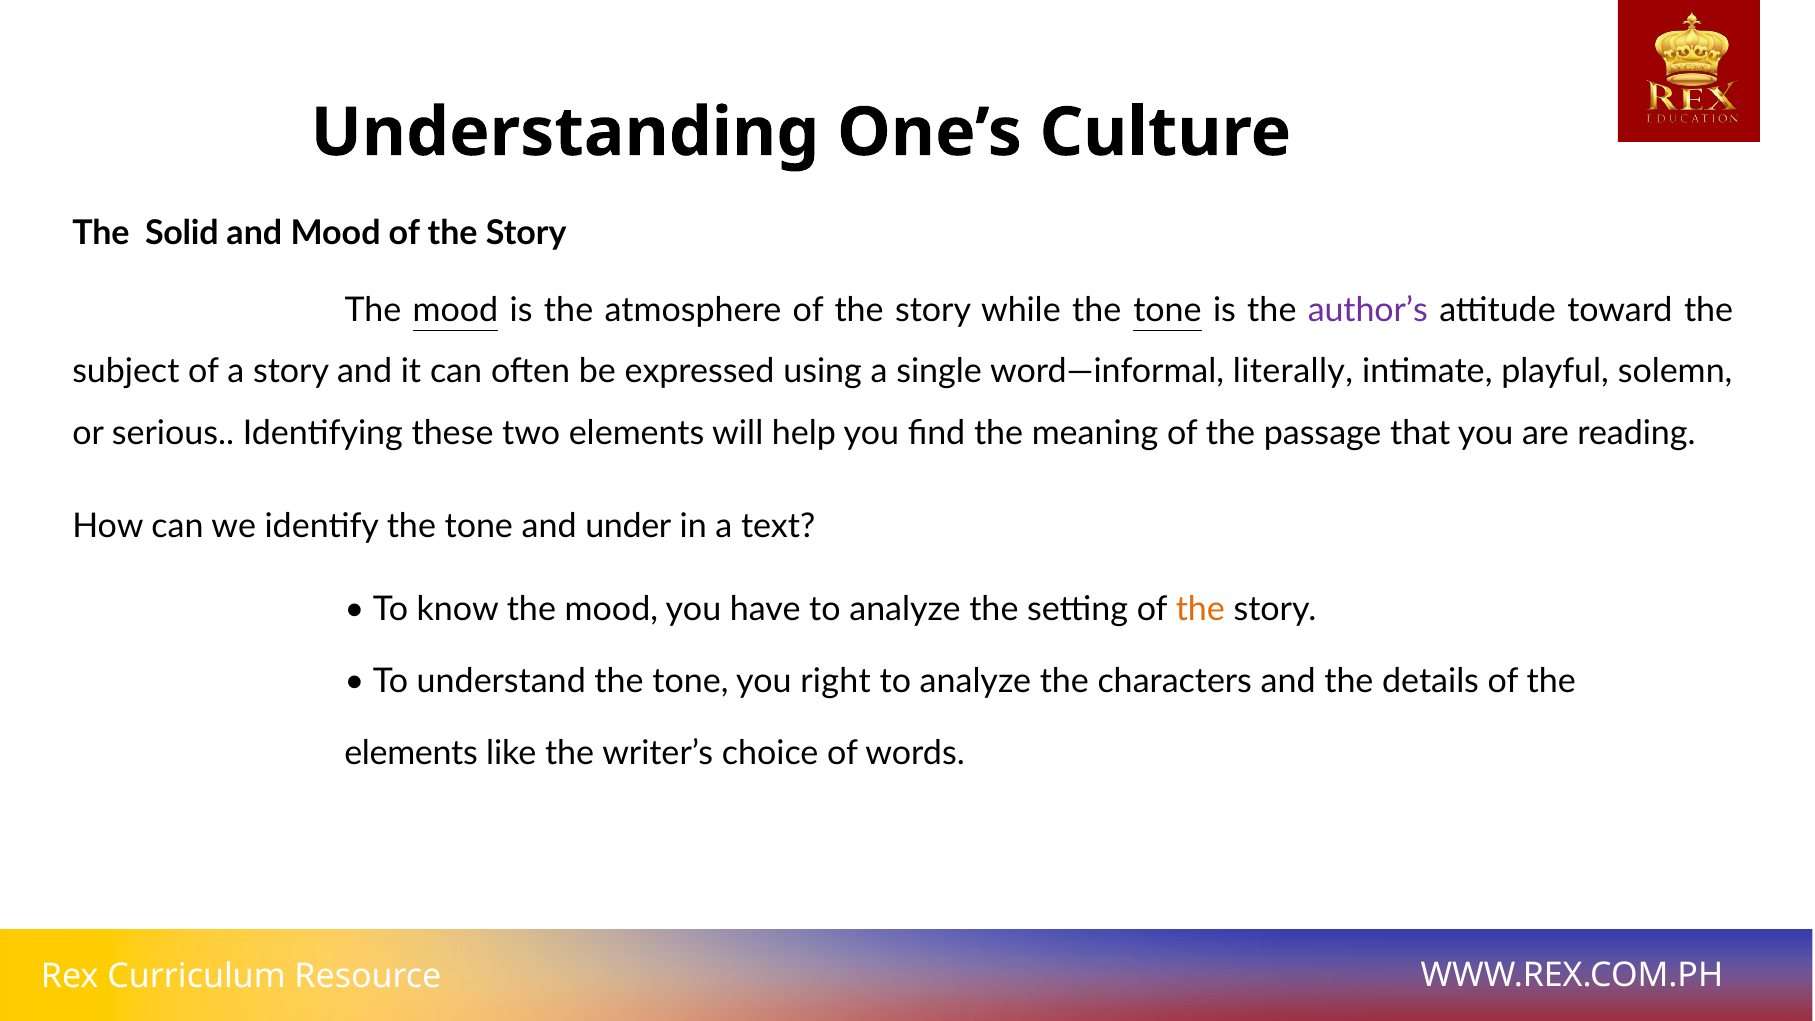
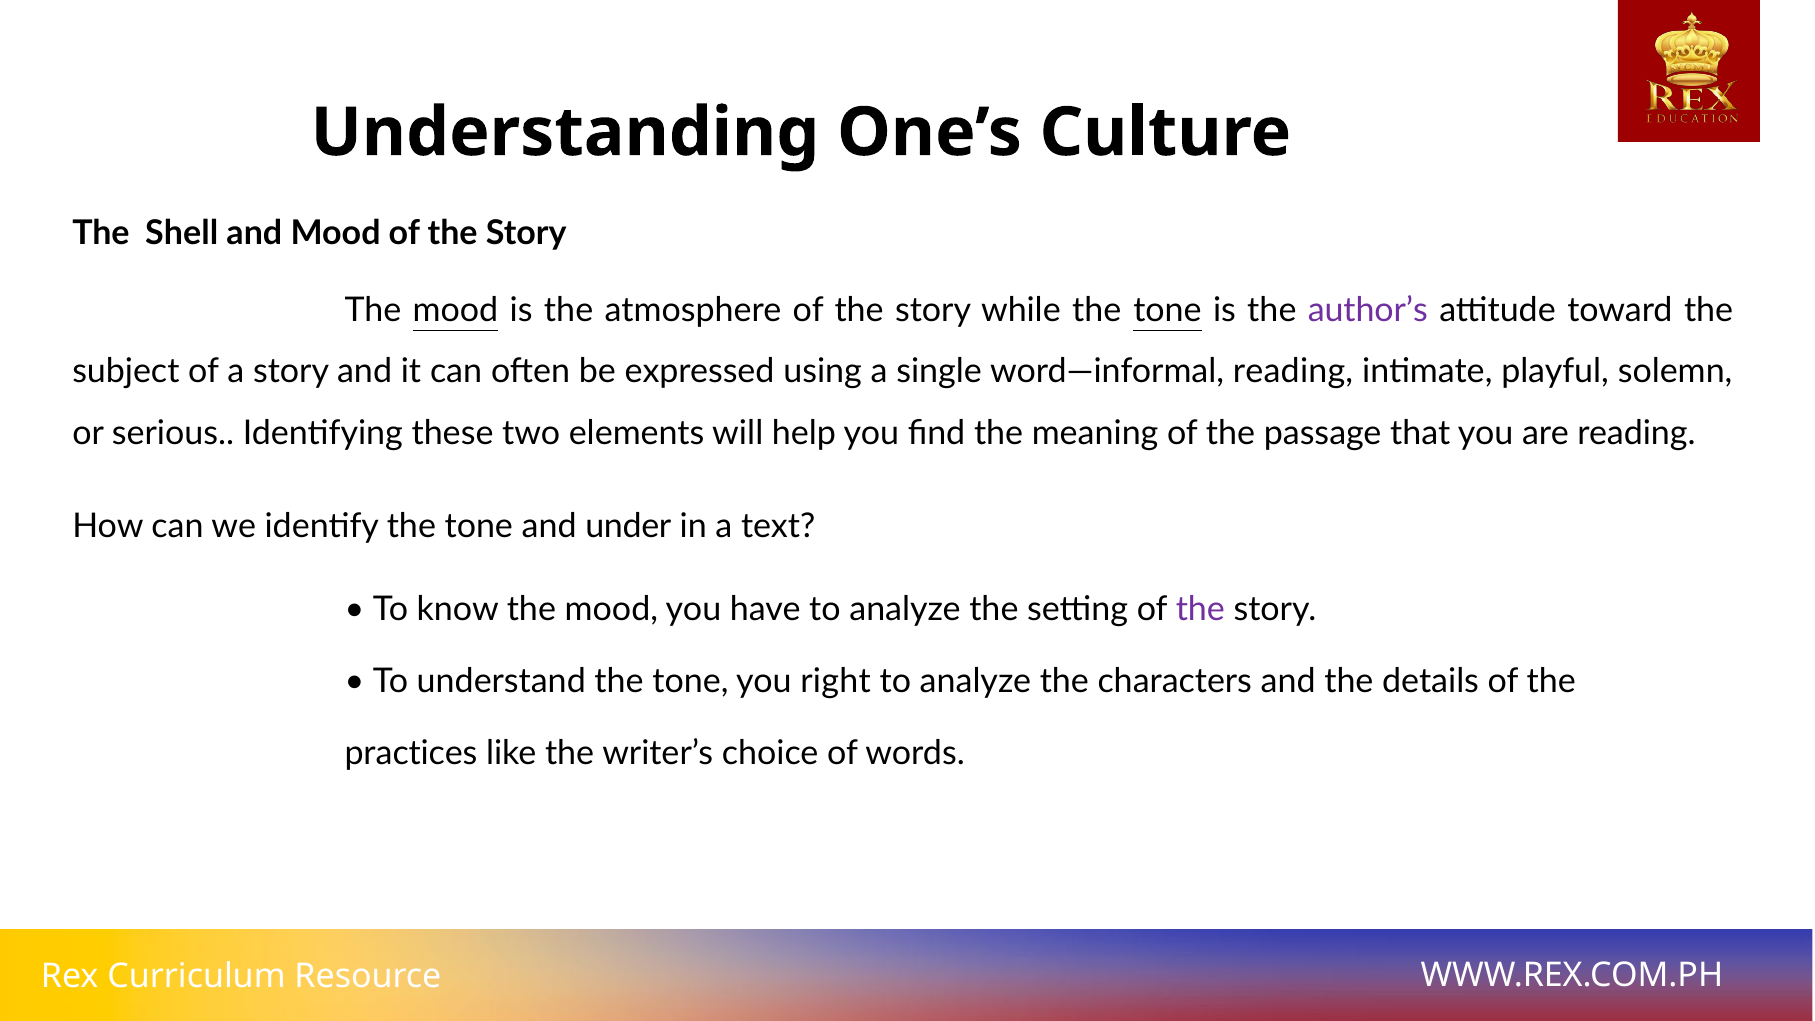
Solid: Solid -> Shell (182, 233)
word—informal literally: literally -> reading (1293, 372)
the colour: orange -> purple (1200, 609)
elements: elements -> practices (411, 753)
